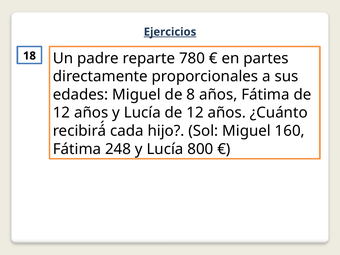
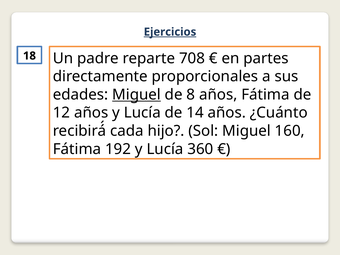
780: 780 -> 708 (192, 58)
Miguel underline: none -> present (137, 95)
Lucía de 12: 12 -> 14 (195, 113)
248: 248 -> 192 (118, 149)
800: 800 -> 360 (200, 149)
